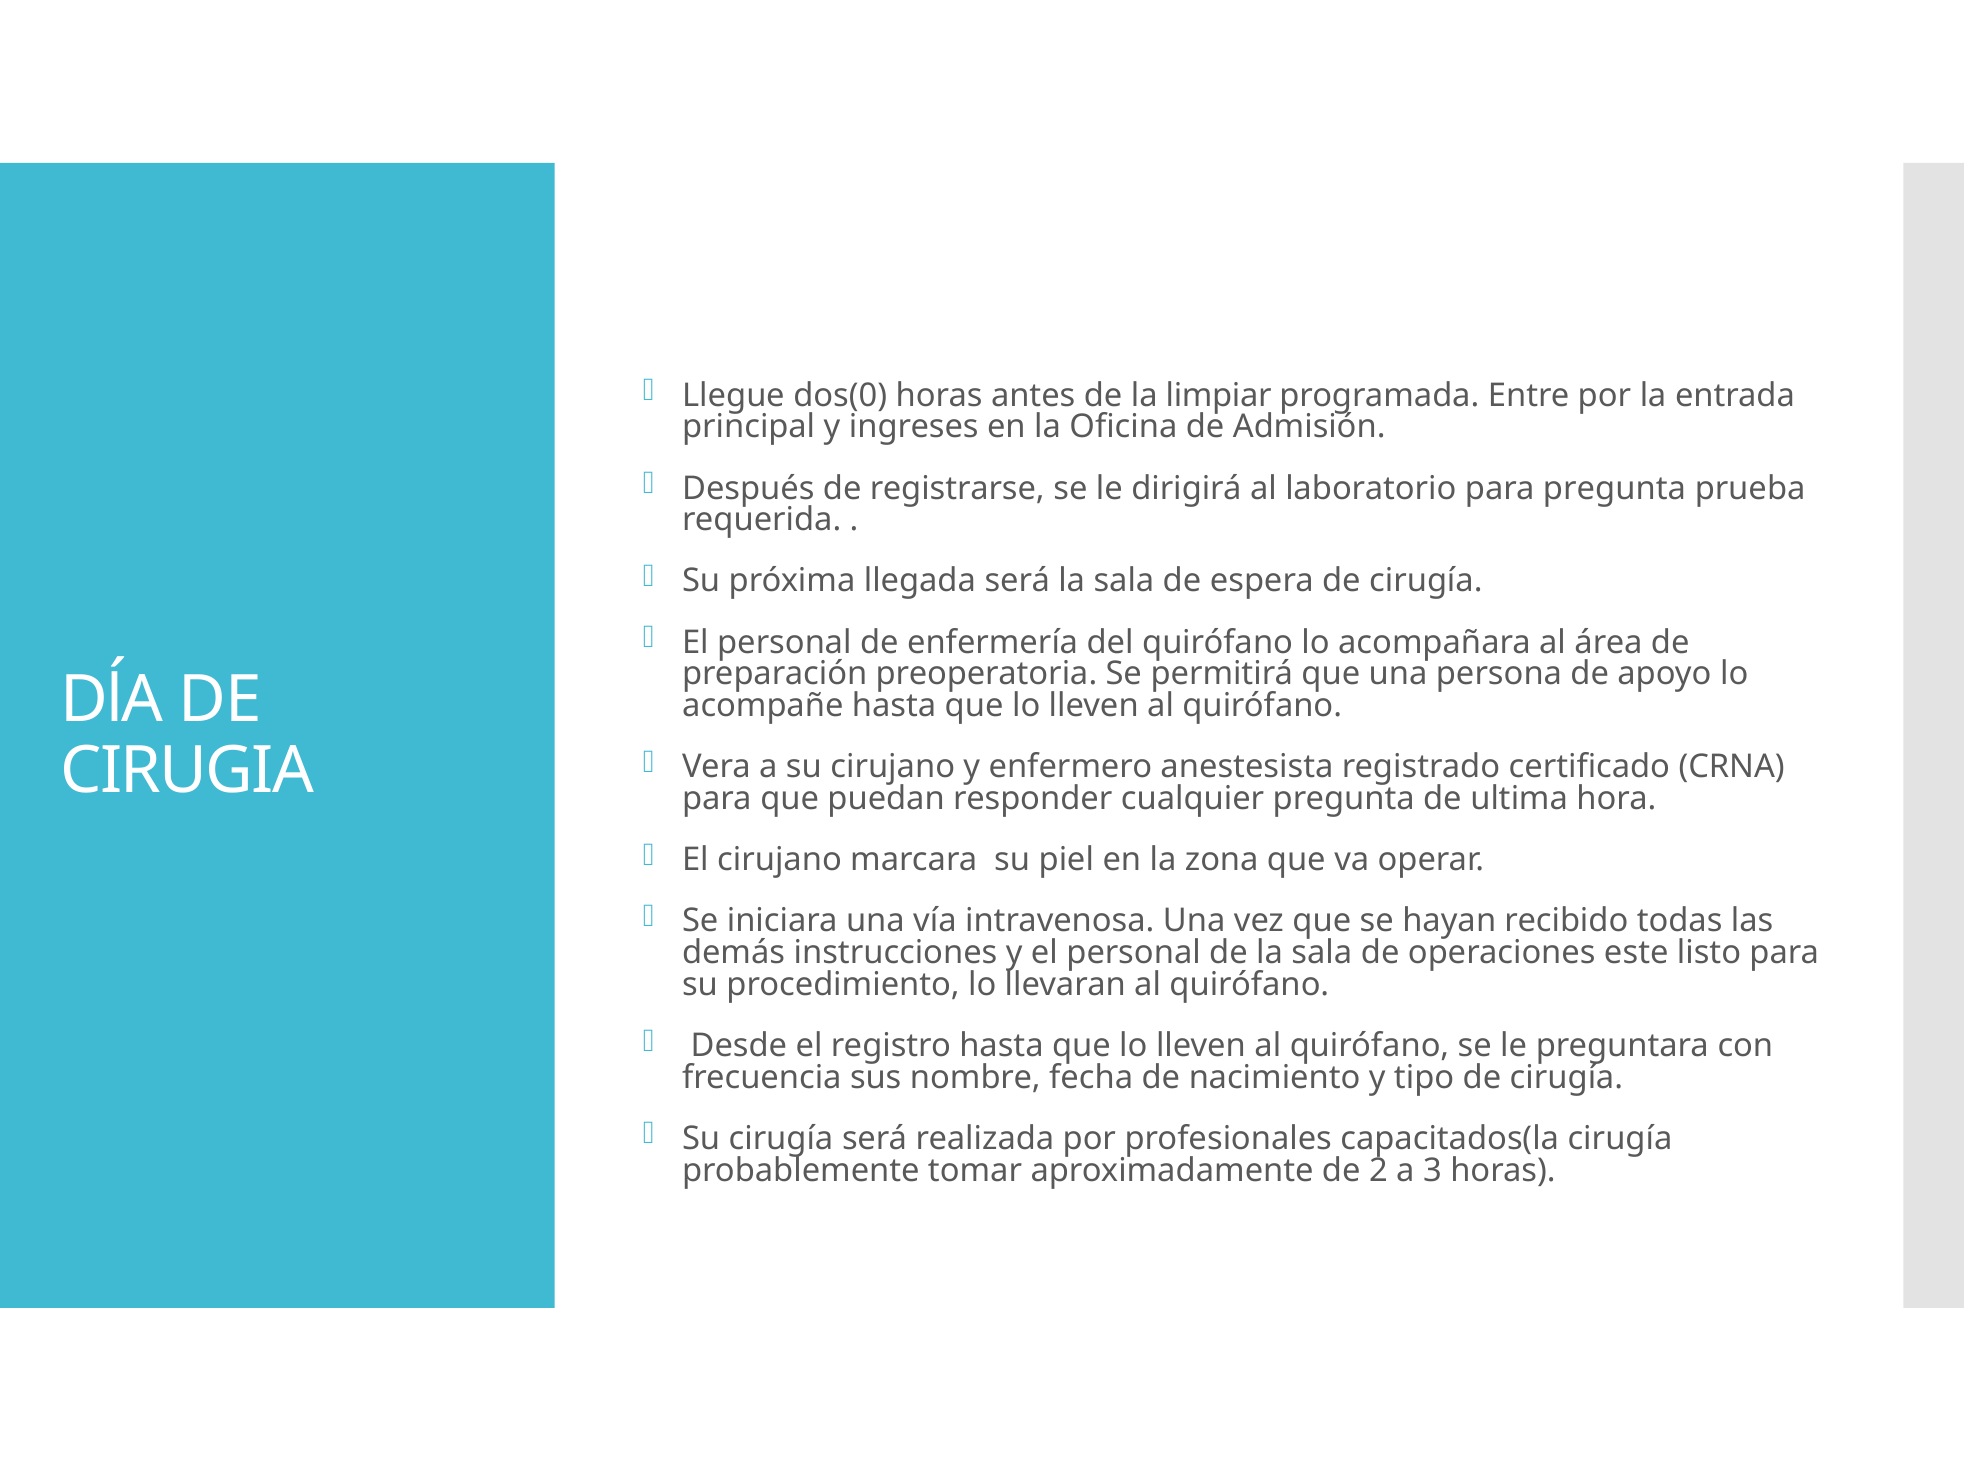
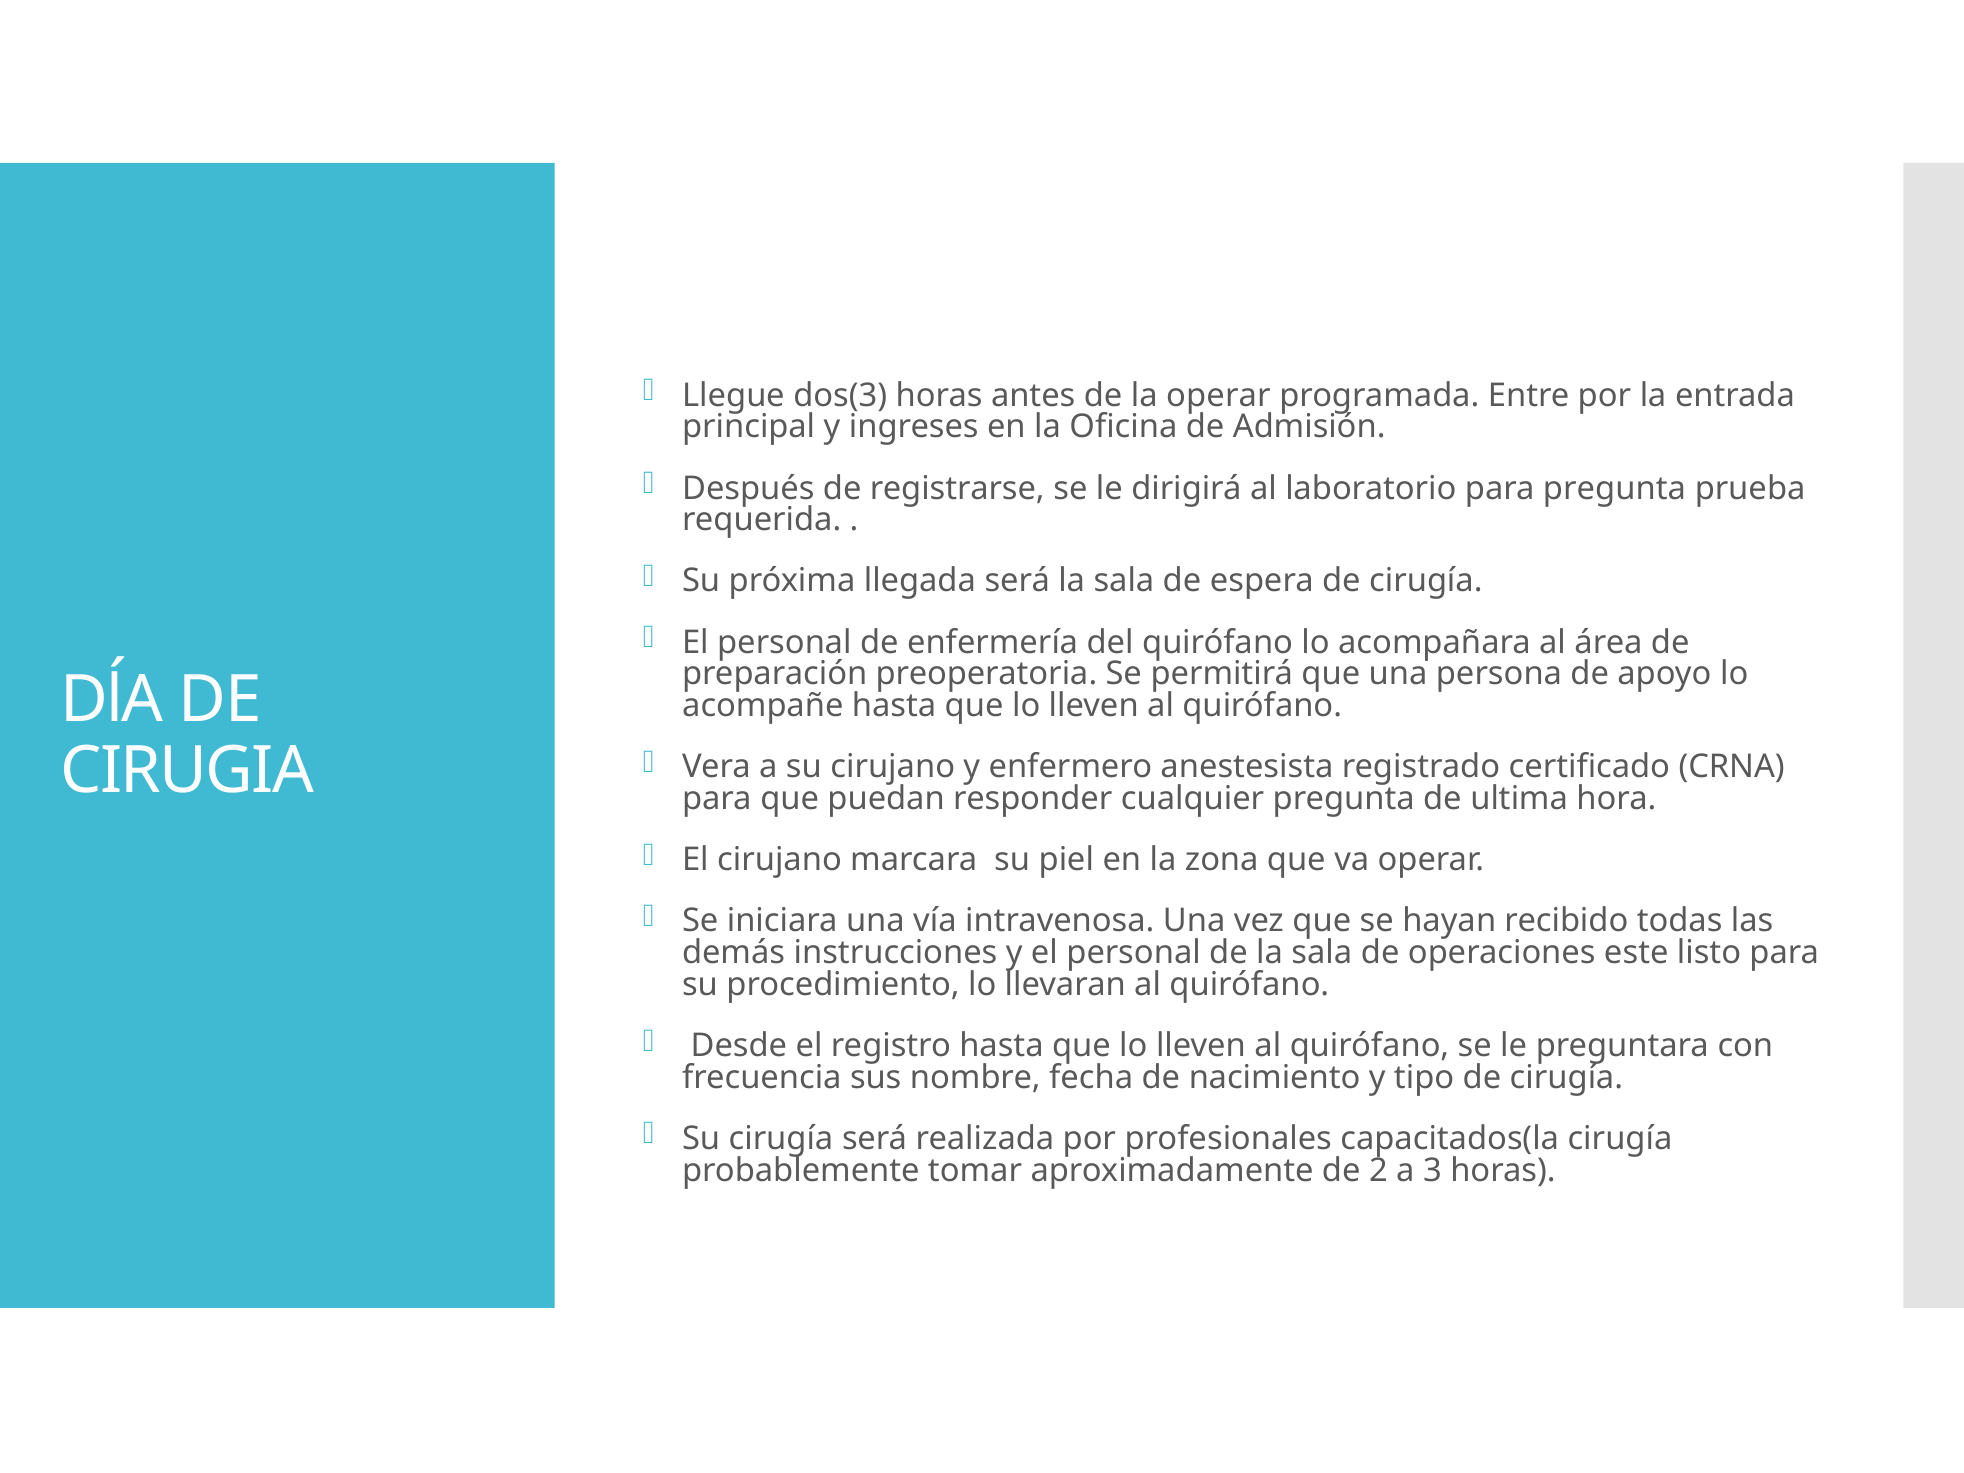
dos(0: dos(0 -> dos(3 (840, 395)
la limpiar: limpiar -> operar (1218, 395)
